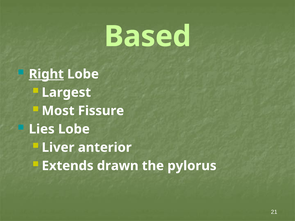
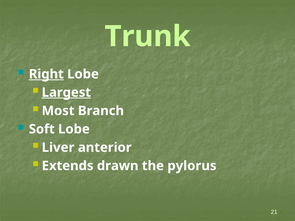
Based: Based -> Trunk (148, 36)
Largest underline: none -> present (66, 93)
Fissure: Fissure -> Branch (101, 111)
Lies: Lies -> Soft (42, 129)
